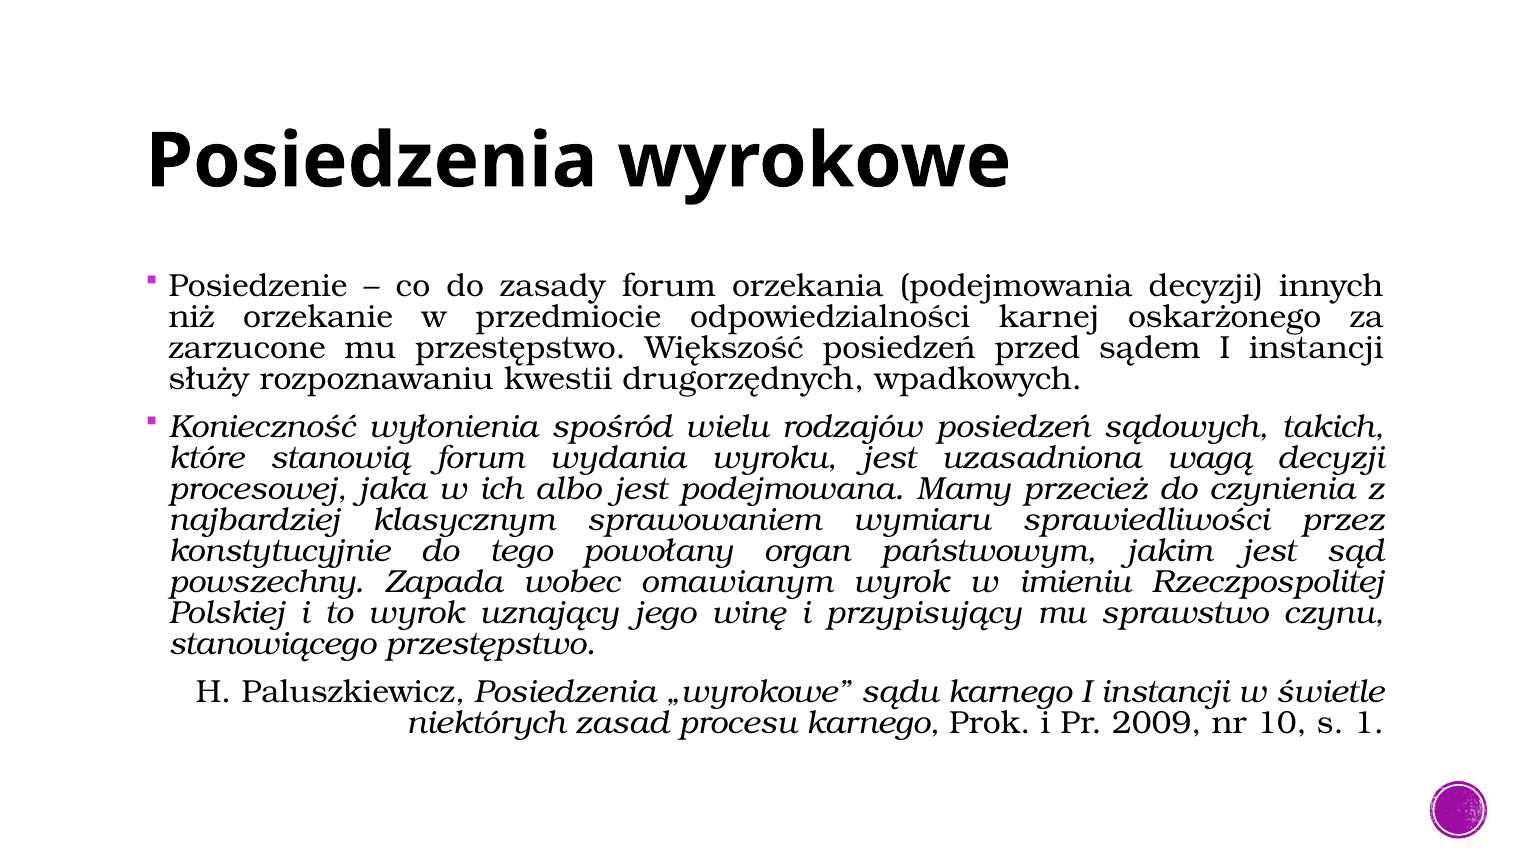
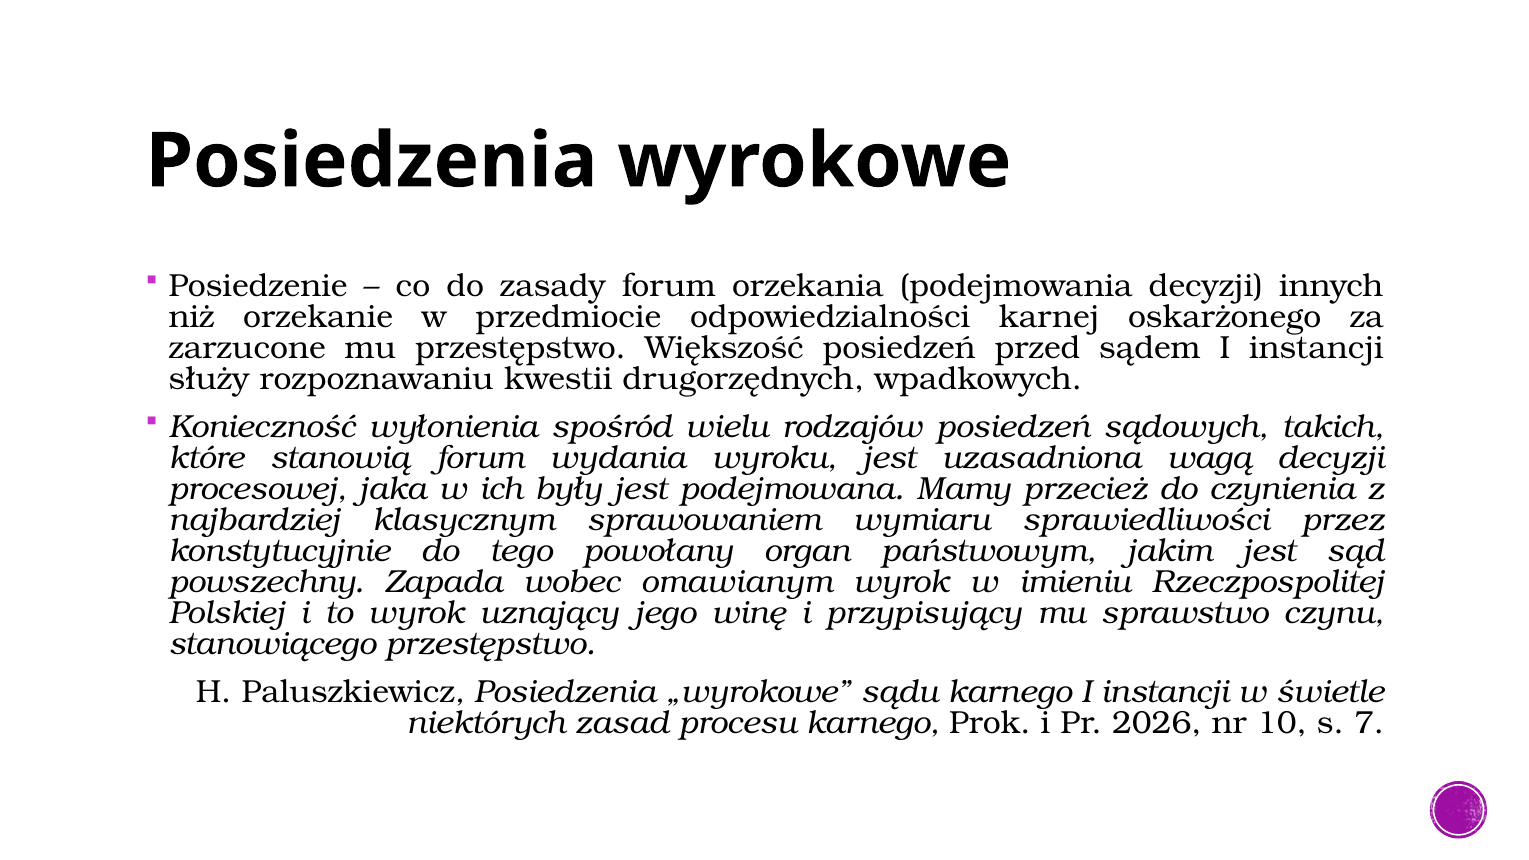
albo: albo -> były (568, 489)
2009: 2009 -> 2026 (1157, 723)
1: 1 -> 7 (1369, 723)
